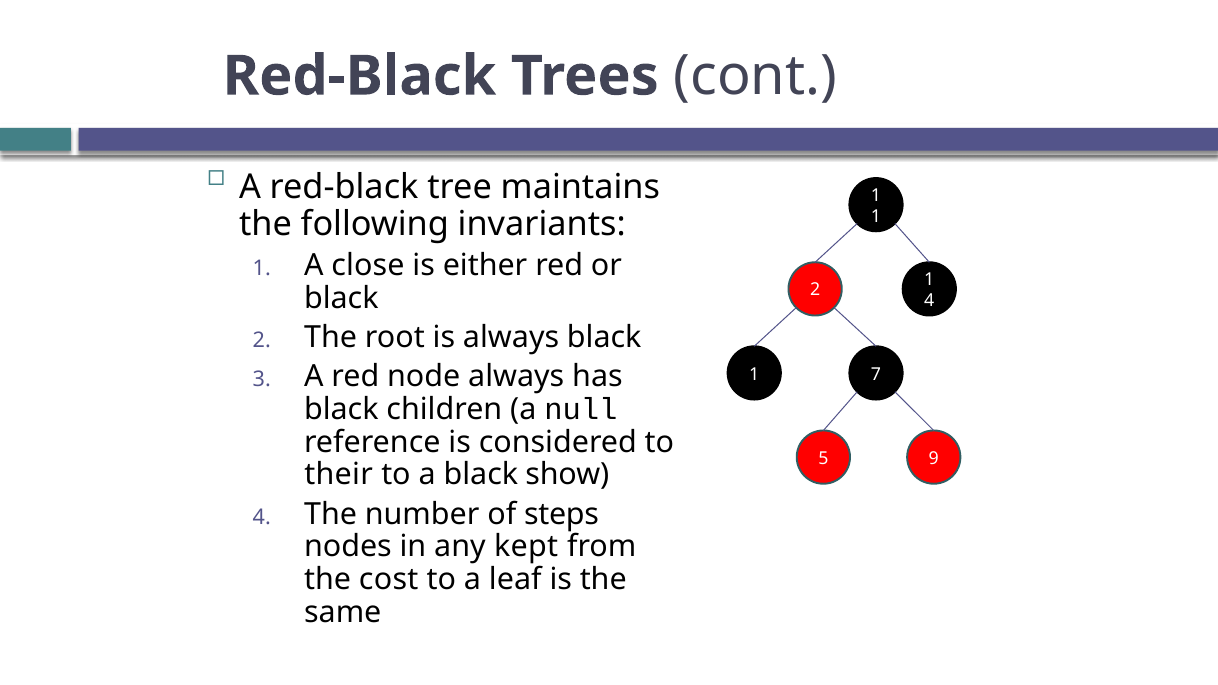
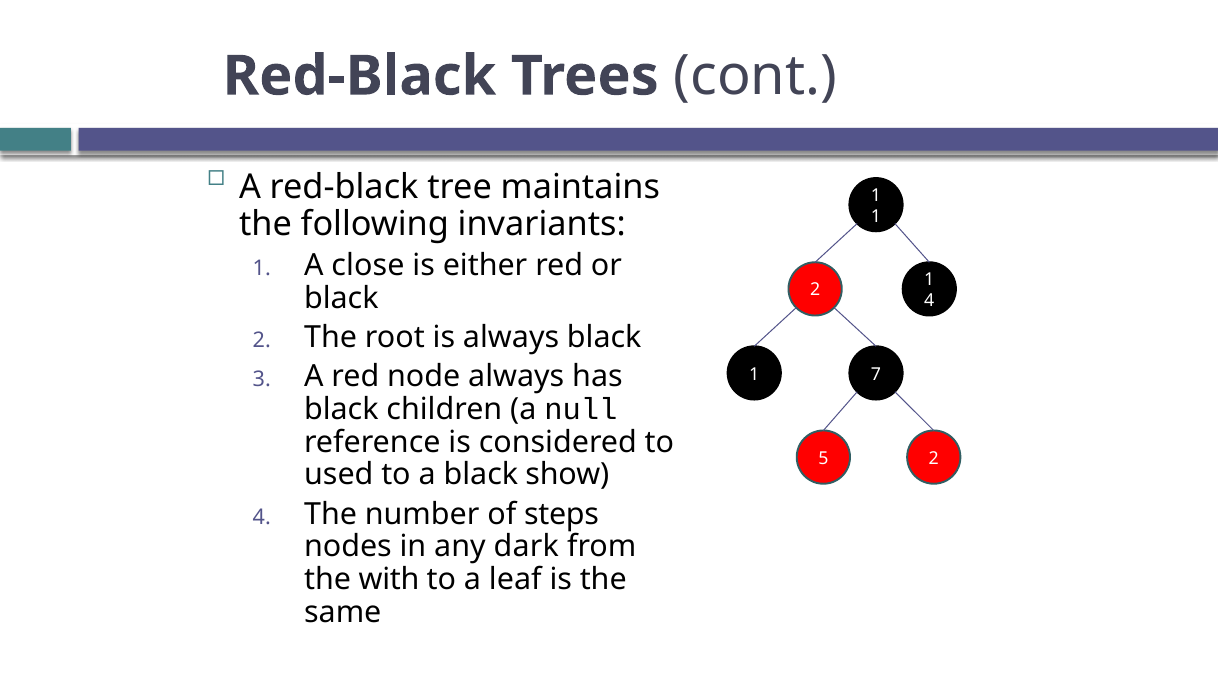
5 9: 9 -> 2 (934, 458)
their: their -> used (339, 475)
kept: kept -> dark (526, 547)
cost: cost -> with (389, 580)
